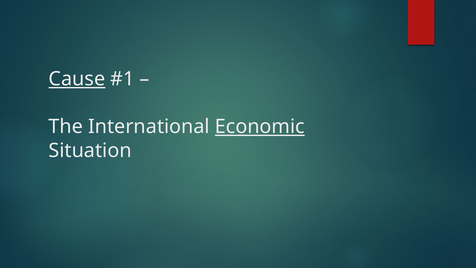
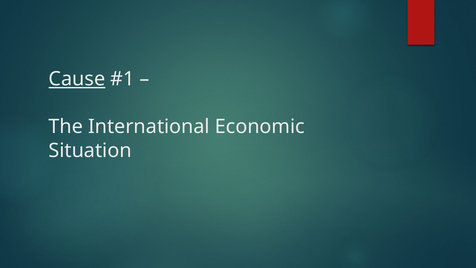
Economic underline: present -> none (260, 127)
